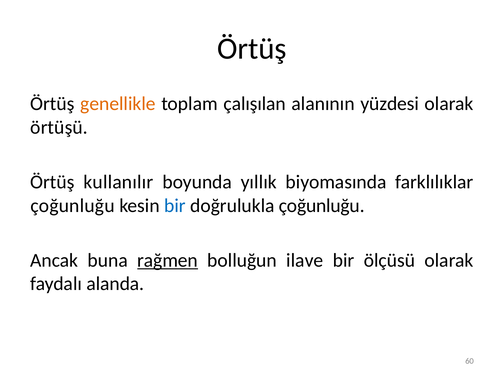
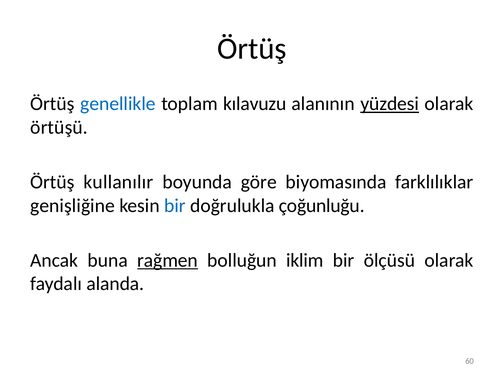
genellikle colour: orange -> blue (118, 104)
çalışılan: çalışılan -> kılavuzu (255, 104)
yüzdesi underline: none -> present (390, 104)
yıllık: yıllık -> göre (259, 182)
çoğunluğu: çoğunluğu -> genişliğine (73, 206)
ilave: ilave -> iklim (305, 260)
